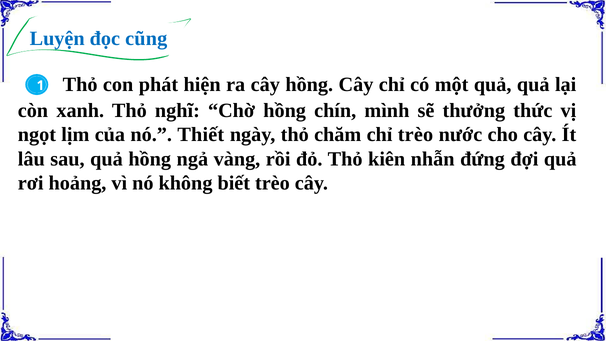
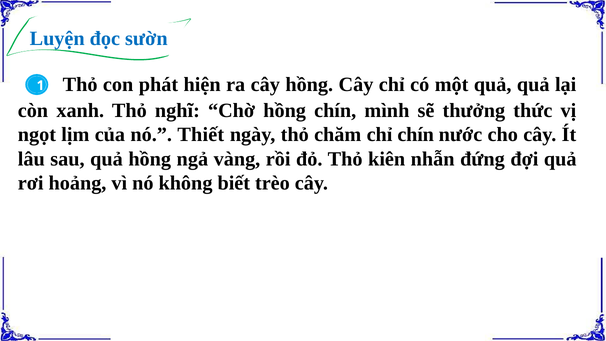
cũng: cũng -> sườn (146, 39)
chỉ trèo: trèo -> chín (416, 135)
